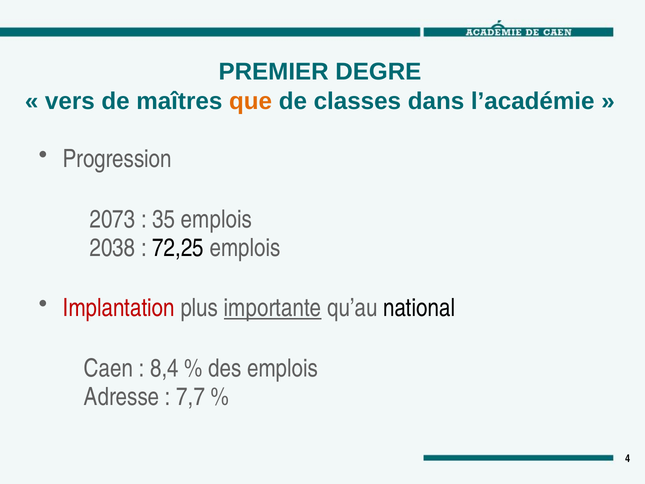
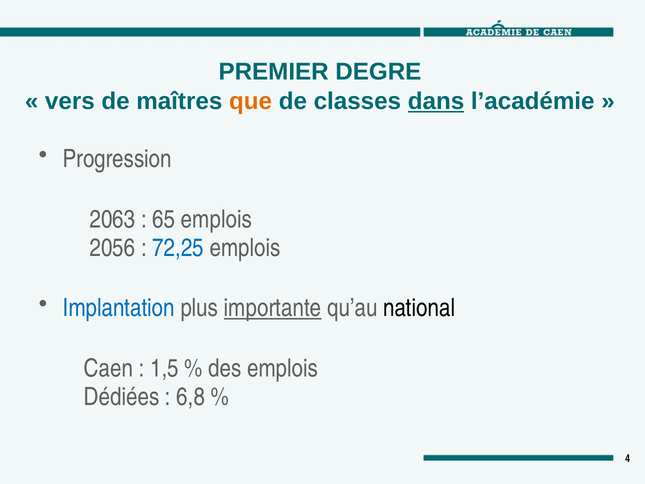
dans underline: none -> present (436, 101)
2073: 2073 -> 2063 (112, 219)
35: 35 -> 65 (164, 219)
2038: 2038 -> 2056 (112, 248)
72,25 colour: black -> blue (178, 248)
Implantation colour: red -> blue (119, 308)
8,4: 8,4 -> 1,5 (164, 368)
Adresse: Adresse -> Dédiées (122, 397)
7,7: 7,7 -> 6,8 (191, 397)
